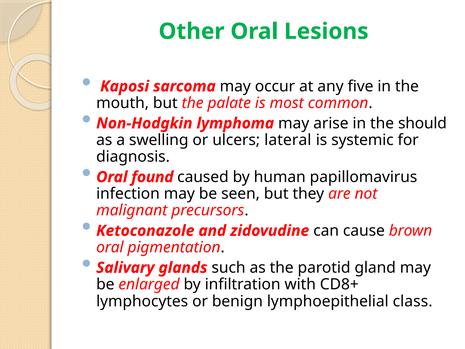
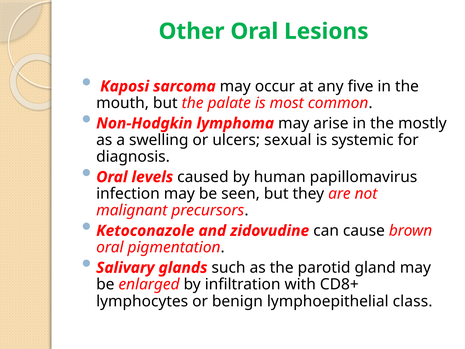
should: should -> mostly (422, 123)
lateral: lateral -> sexual (288, 140)
found: found -> levels (152, 177)
